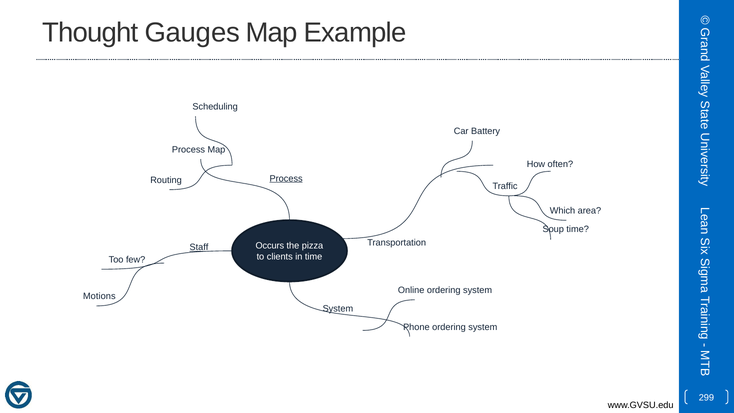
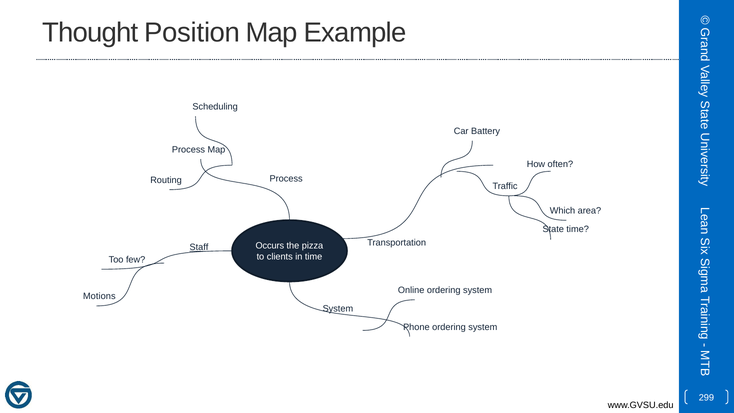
Gauges: Gauges -> Position (192, 33)
Process underline: present -> none (286, 178)
Soup: Soup -> State (553, 229)
